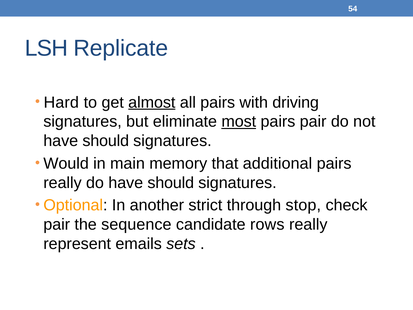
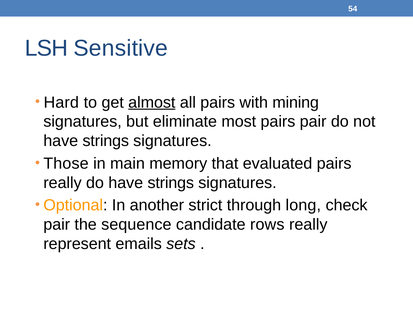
Replicate: Replicate -> Sensitive (121, 48)
driving: driving -> mining (296, 102)
most underline: present -> none (239, 122)
should: should -> strings (106, 141)
Would: Would -> Those (66, 163)
additional: additional -> evaluated (278, 163)
do have should: should -> strings (171, 183)
stop: stop -> long (303, 205)
